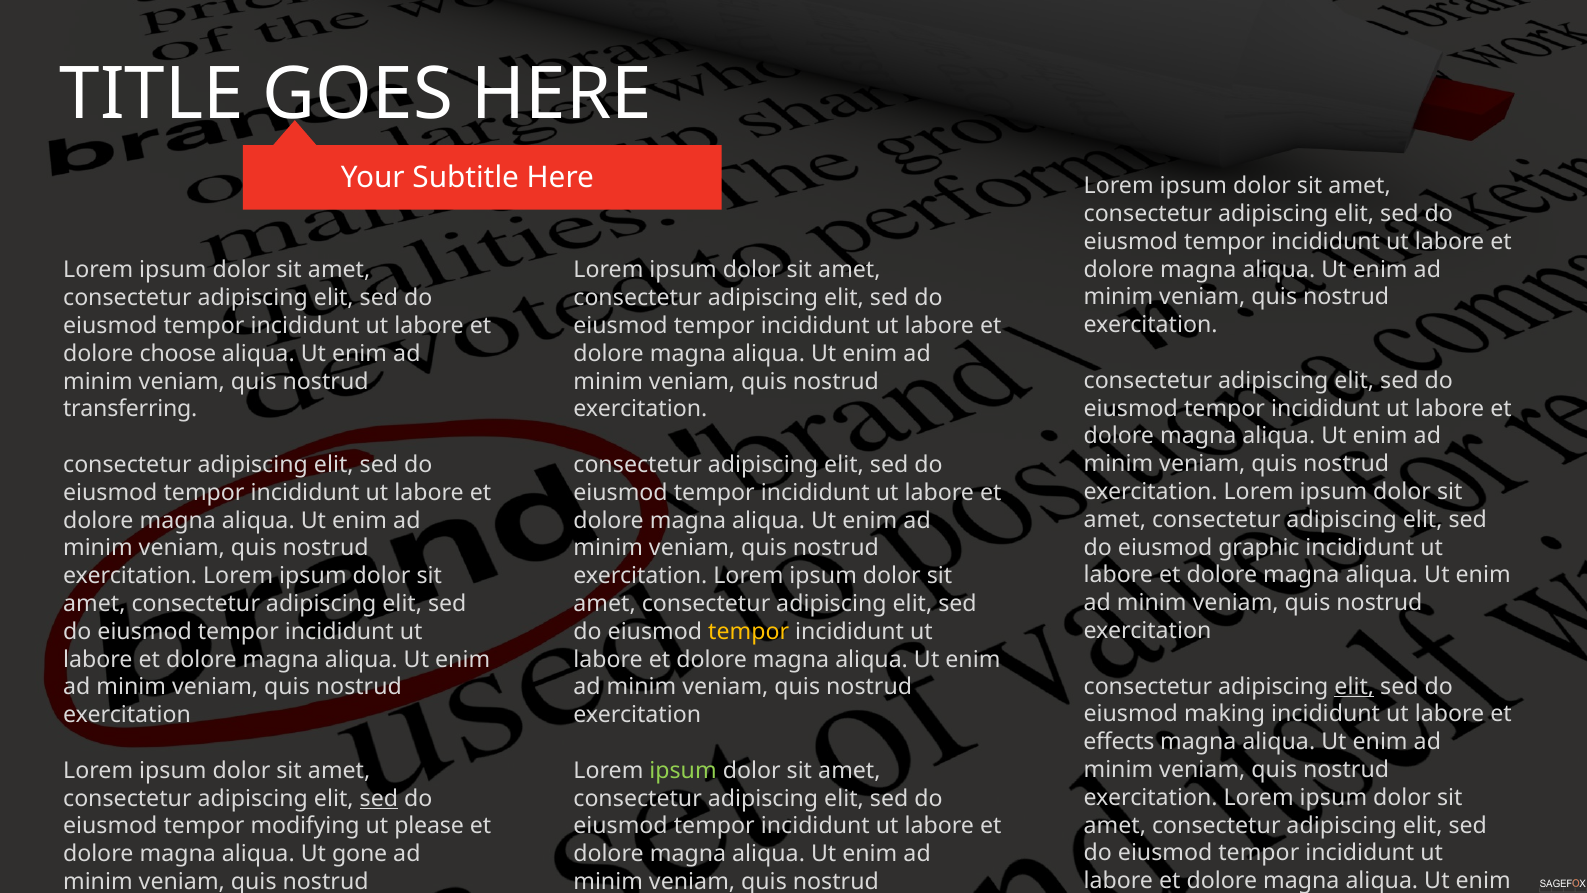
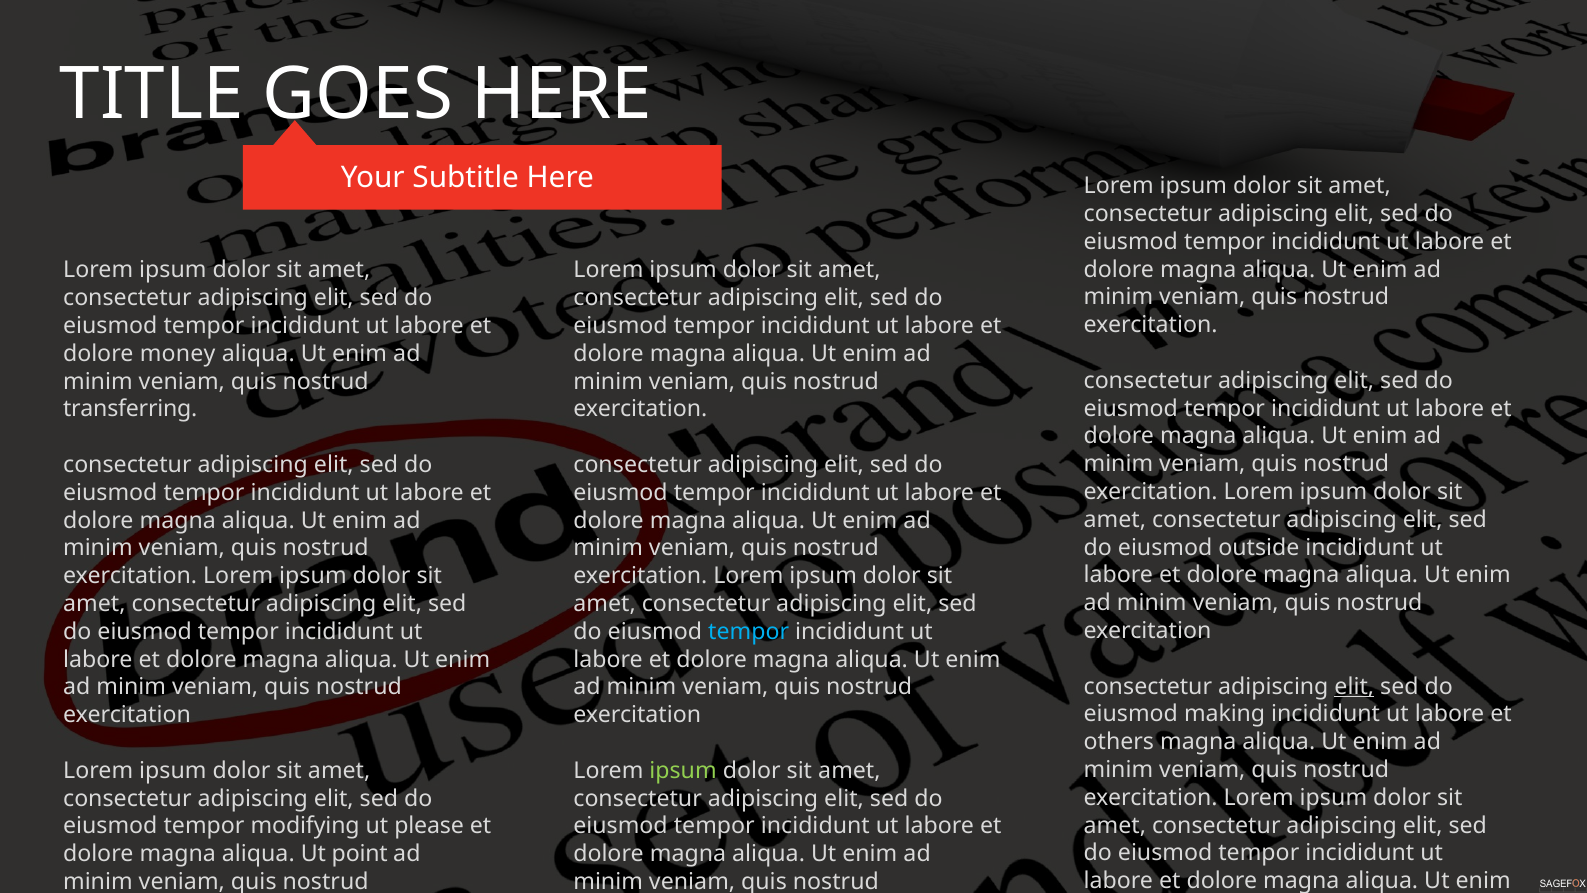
choose: choose -> money (178, 354)
graphic: graphic -> outside (1259, 547)
tempor colour: yellow -> light blue (749, 631)
effects: effects -> others (1119, 742)
sed underline: present -> none (379, 798)
gone: gone -> point (360, 854)
